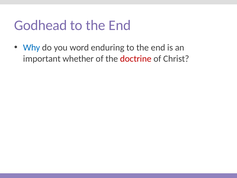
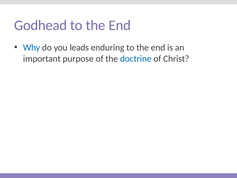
word: word -> leads (79, 48)
whether: whether -> purpose (78, 59)
doctrine colour: red -> blue (136, 59)
